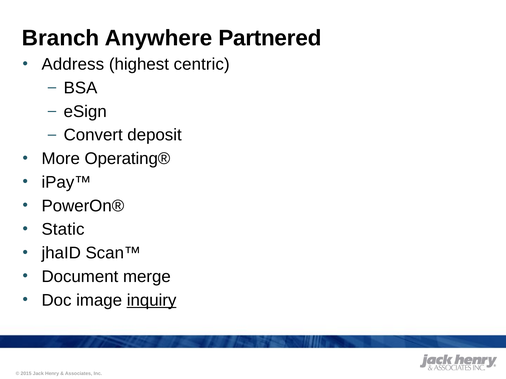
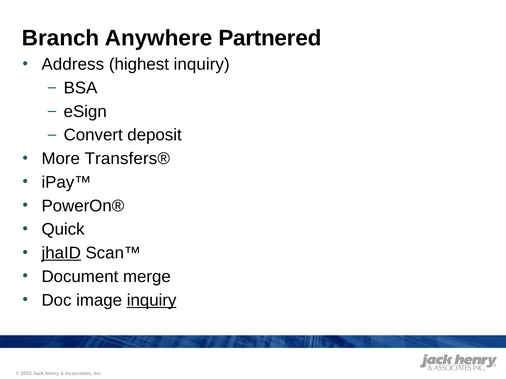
highest centric: centric -> inquiry (202, 64)
Operating®: Operating® -> Transfers® (127, 159)
Static: Static -> Quick (63, 230)
jhaID underline: none -> present (61, 253)
